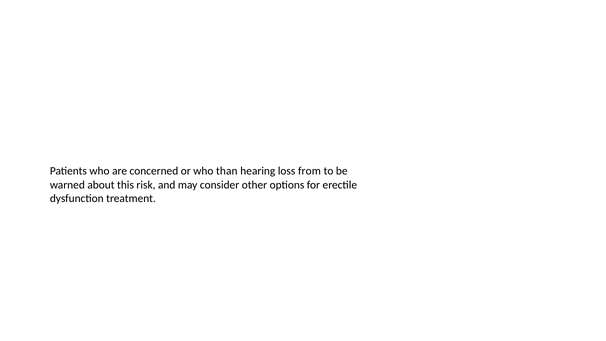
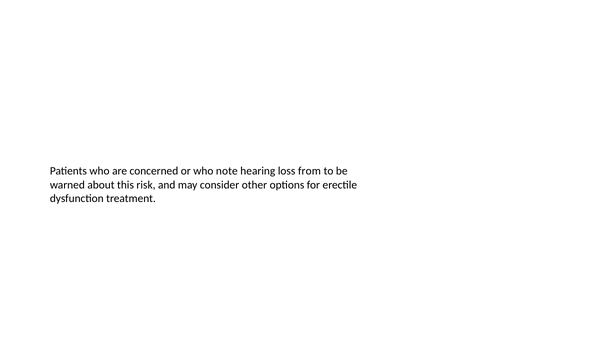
than: than -> note (227, 171)
